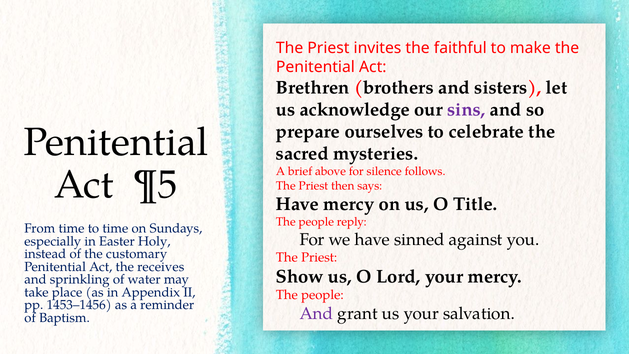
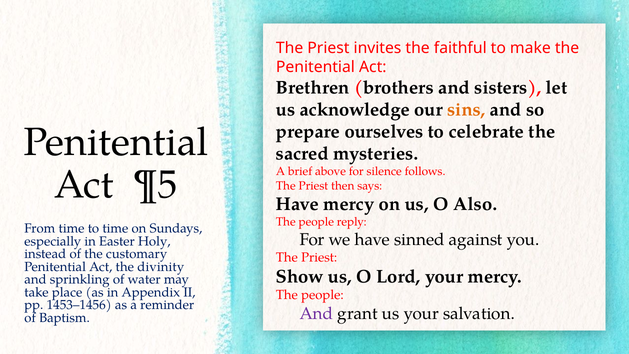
sins colour: purple -> orange (466, 110)
Title: Title -> Also (475, 204)
receives: receives -> divinity (161, 267)
